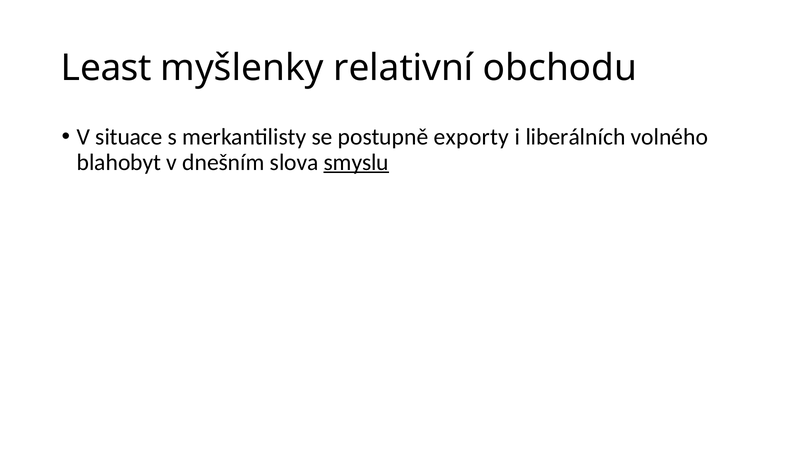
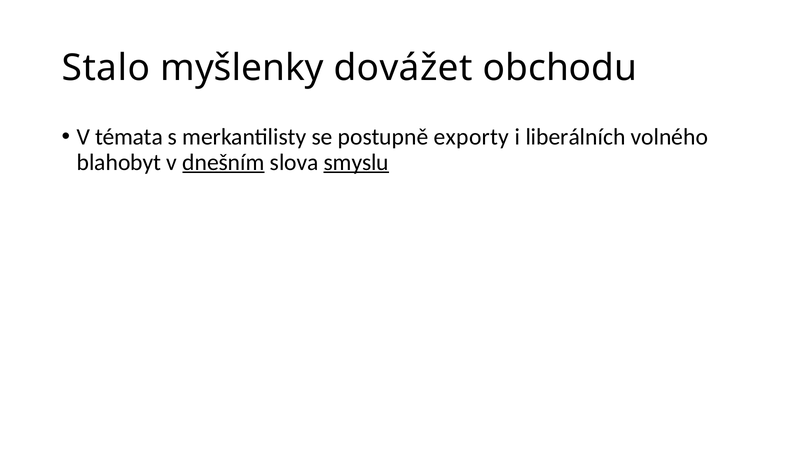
Least: Least -> Stalo (106, 68)
relativní: relativní -> dovážet (403, 68)
situace: situace -> témata (129, 137)
dnešním underline: none -> present (223, 162)
